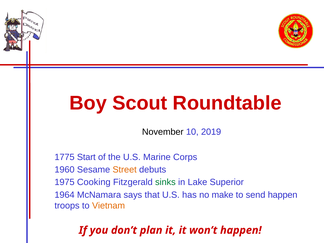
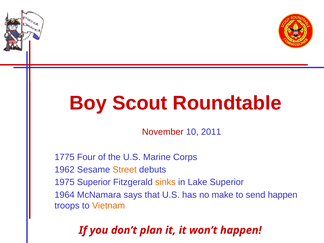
November colour: black -> red (163, 132)
2019: 2019 -> 2011 (211, 132)
Start: Start -> Four (86, 157)
1960: 1960 -> 1962 (65, 170)
1975 Cooking: Cooking -> Superior (94, 182)
sinks colour: green -> orange (165, 182)
